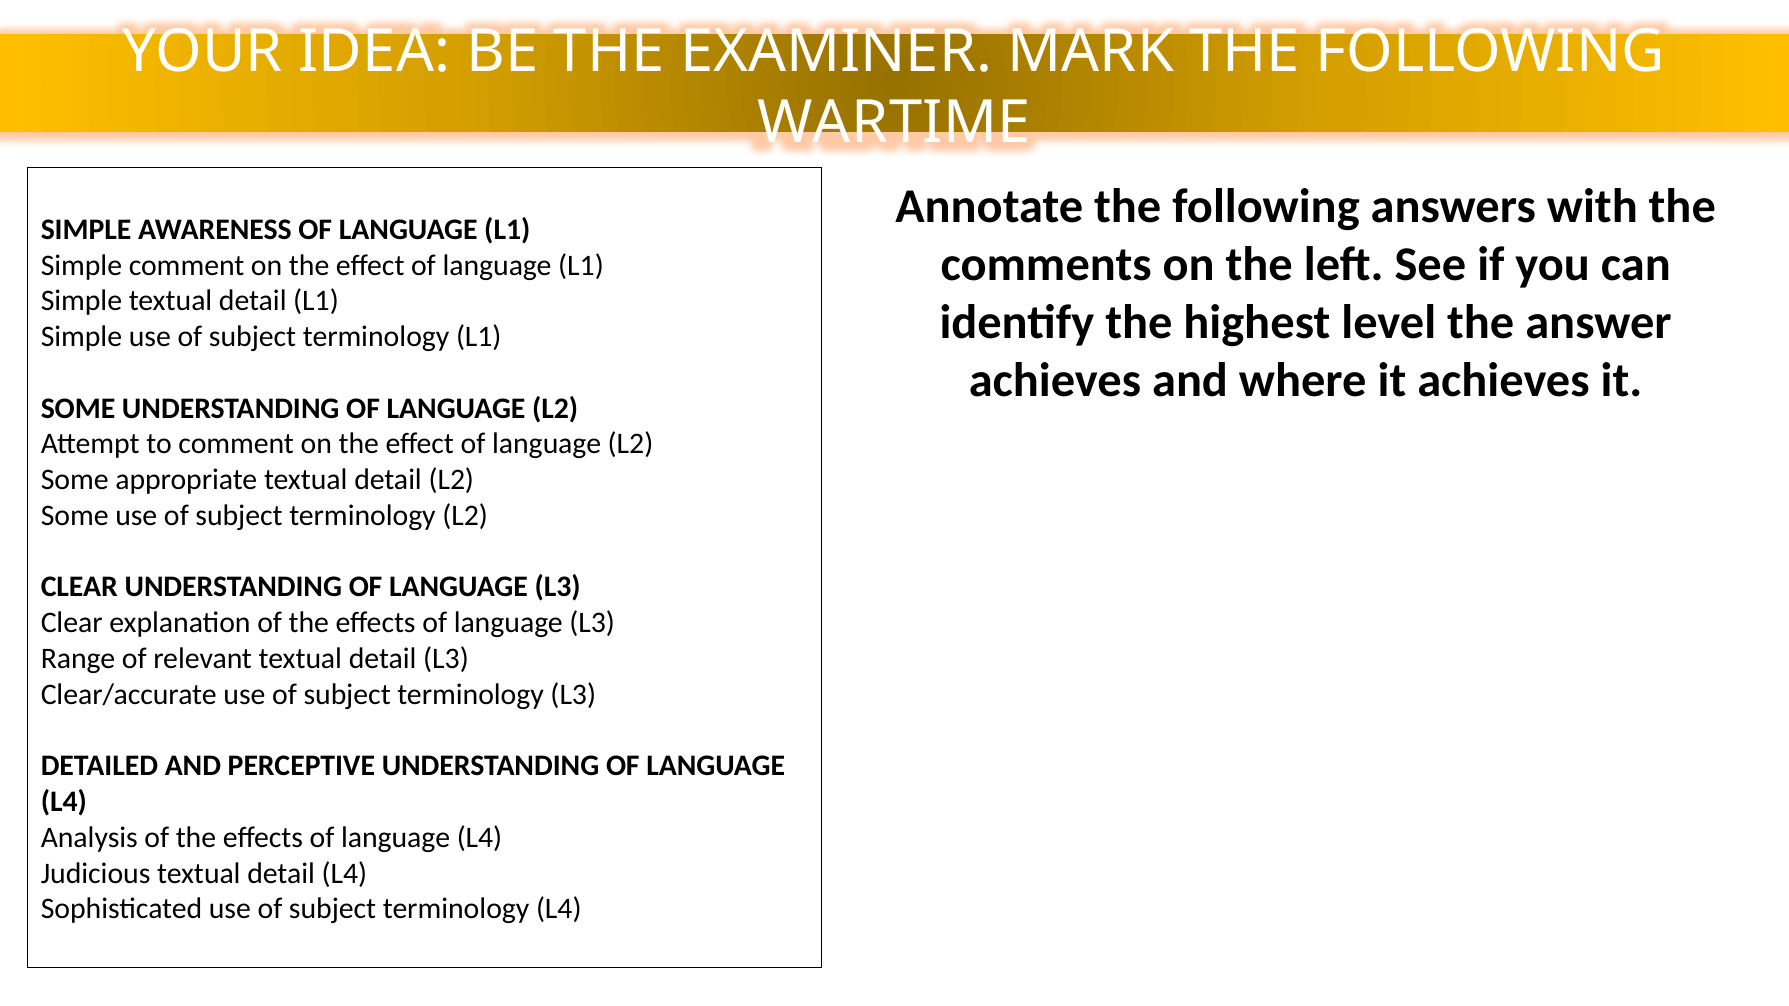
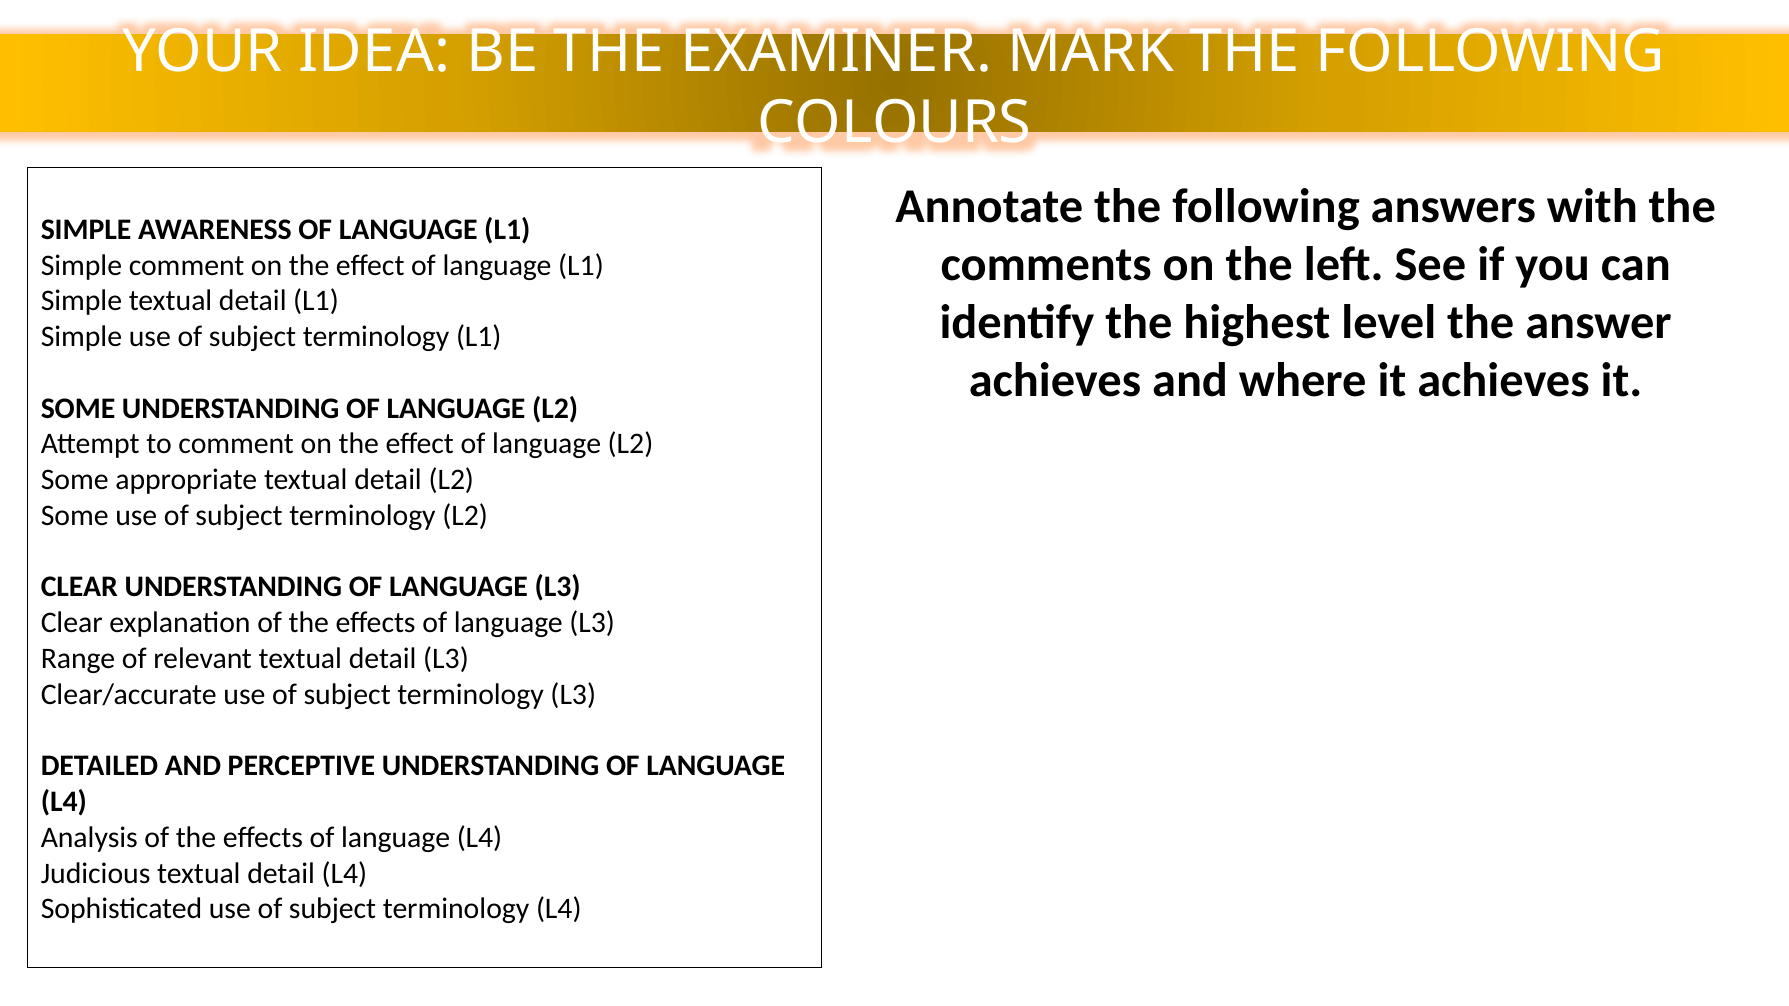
WARTIME: WARTIME -> COLOURS (894, 123)
